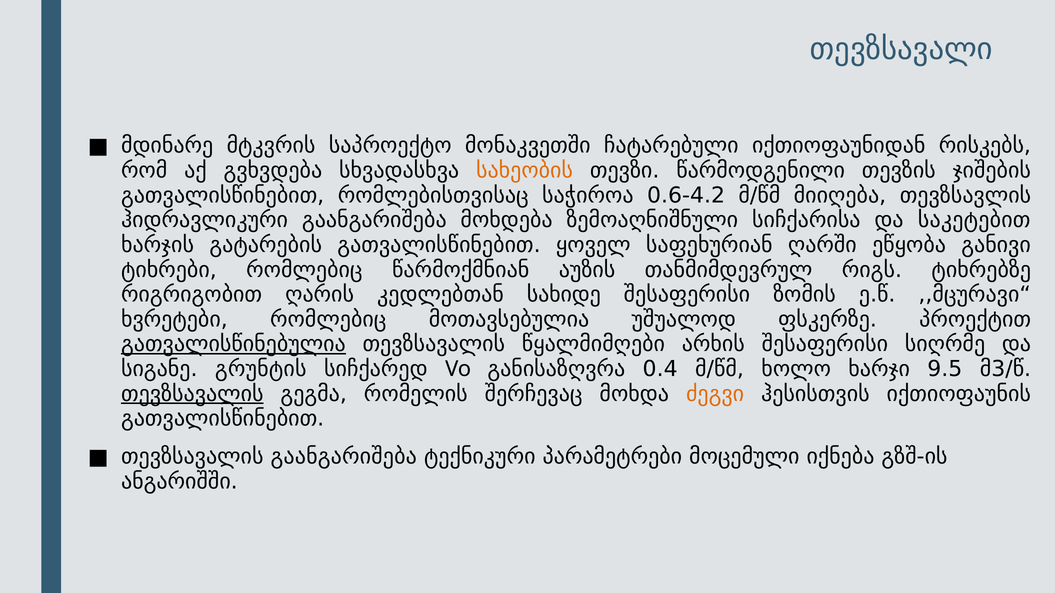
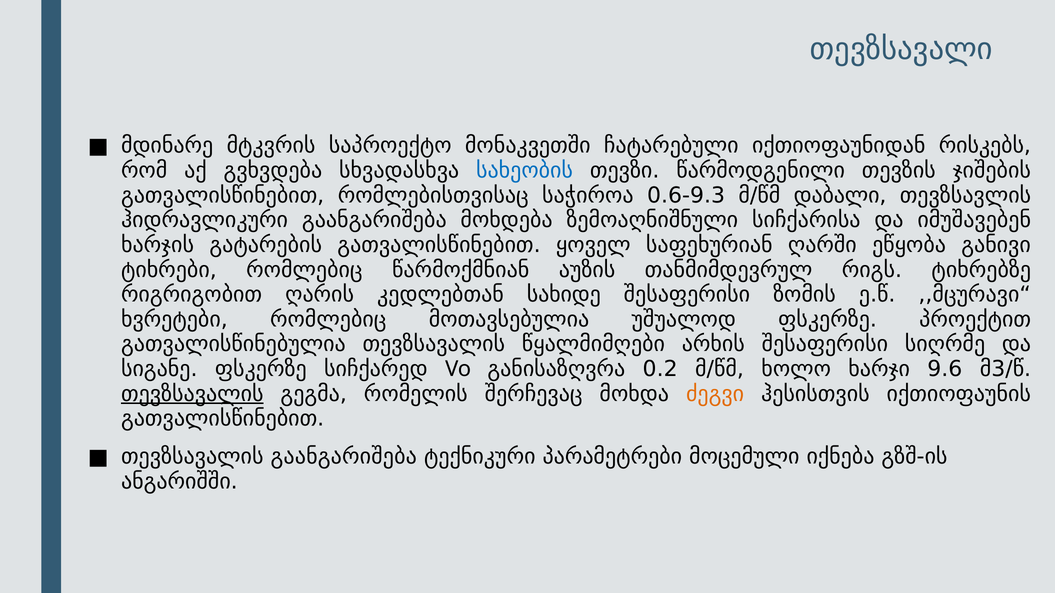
სახეობის colour: orange -> blue (525, 171)
0.6-4.2: 0.6-4.2 -> 0.6-9.3 (686, 195)
მიიღება: მიიღება -> დაბალი (840, 195)
საკეტებით: საკეტებით -> იმუშავებენ (974, 220)
გათვალისწინებულია underline: present -> none (233, 344)
სიგანე გრუნტის: გრუნტის -> ფსკერზე (261, 369)
0.4: 0.4 -> 0.2 (660, 369)
9.5: 9.5 -> 9.6 (945, 369)
